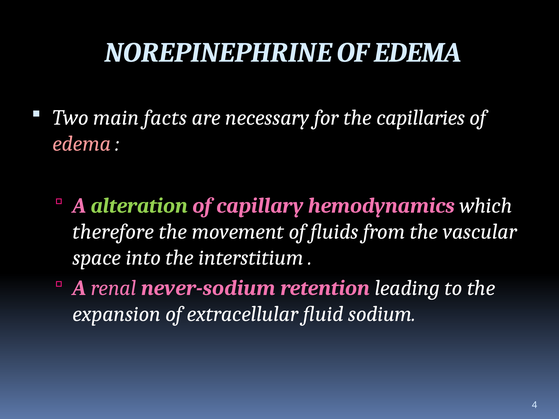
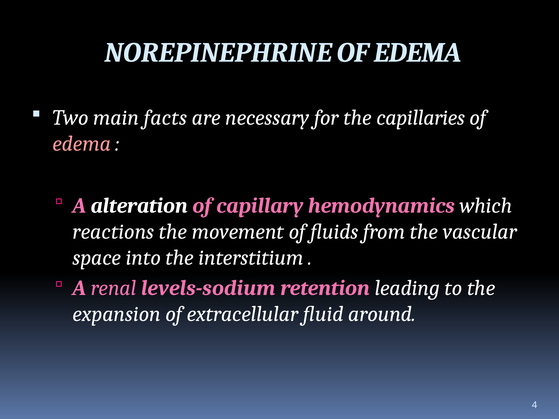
alteration colour: light green -> white (139, 206)
therefore: therefore -> reactions (113, 232)
never-sodium: never-sodium -> levels-sodium (208, 288)
sodium: sodium -> around (382, 314)
